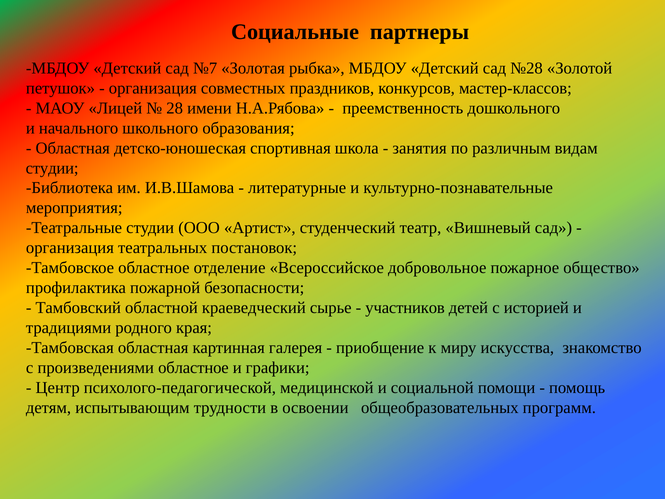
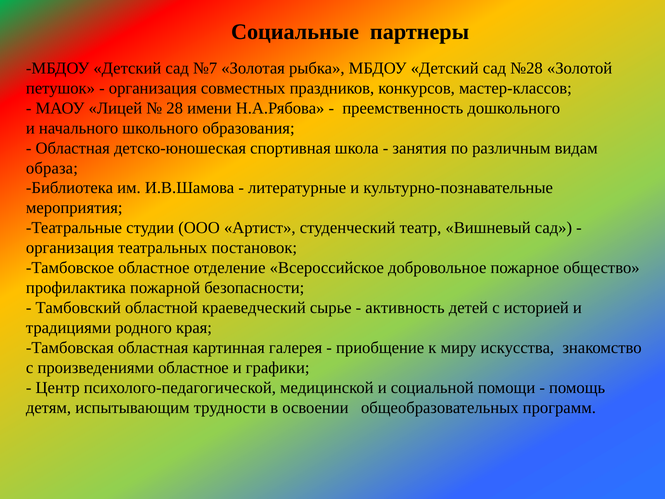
студии: студии -> образа (52, 168)
участников: участников -> активность (405, 308)
